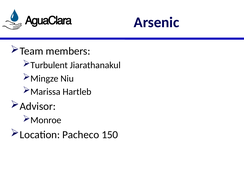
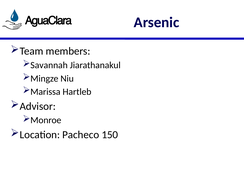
Turbulent: Turbulent -> Savannah (49, 65)
